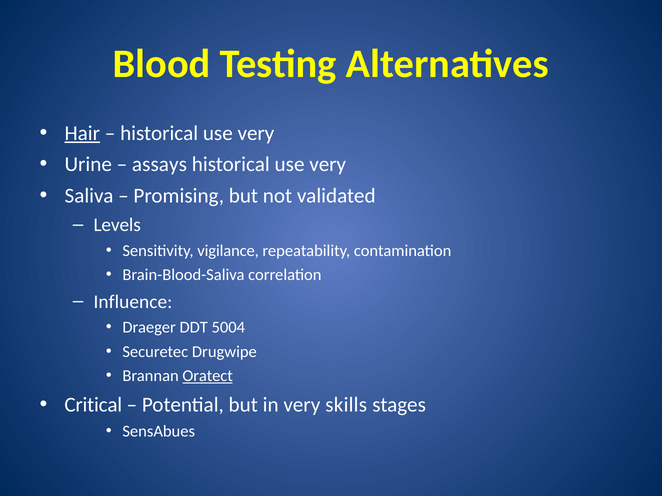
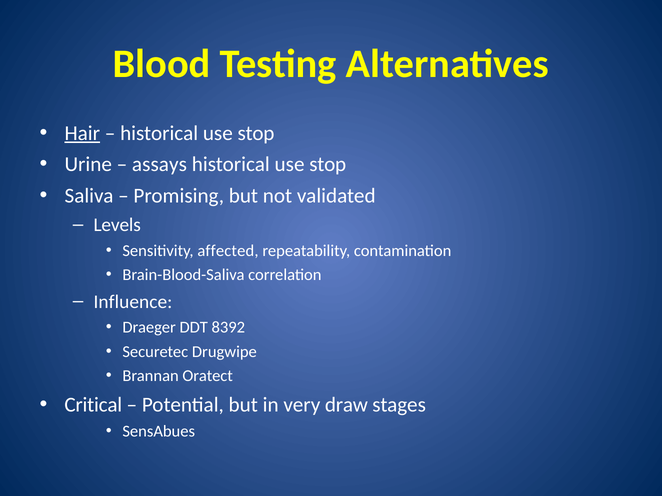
very: very -> stop (256, 133)
very: very -> stop (328, 165)
vigilance: vigilance -> affected (228, 251)
5004: 5004 -> 8392 (228, 328)
Oratect underline: present -> none (208, 376)
skills: skills -> draw (346, 405)
